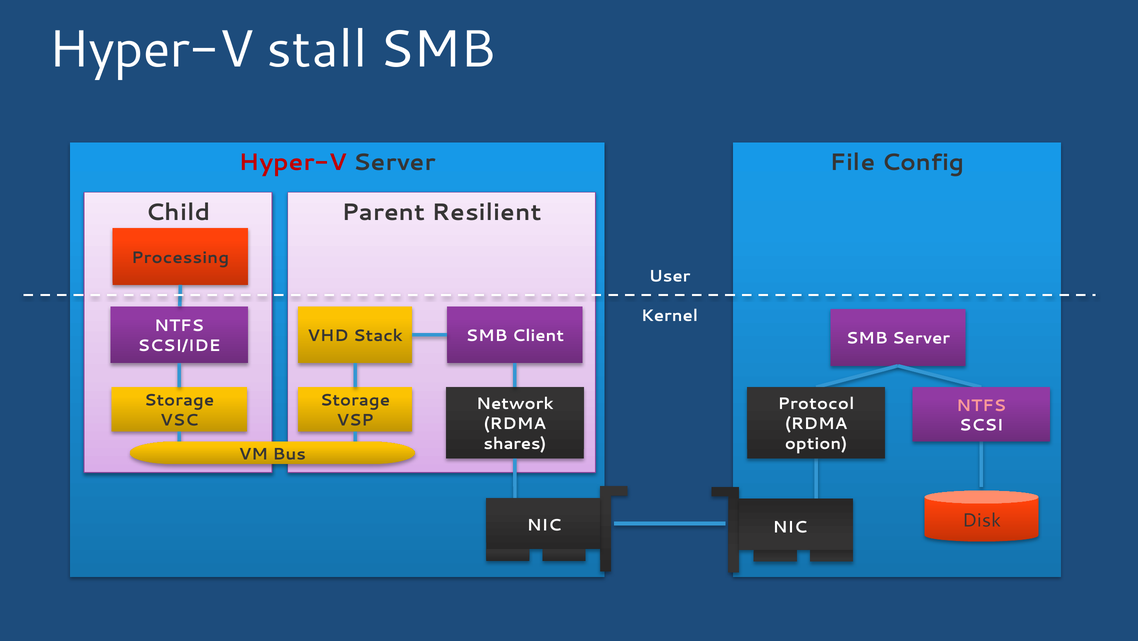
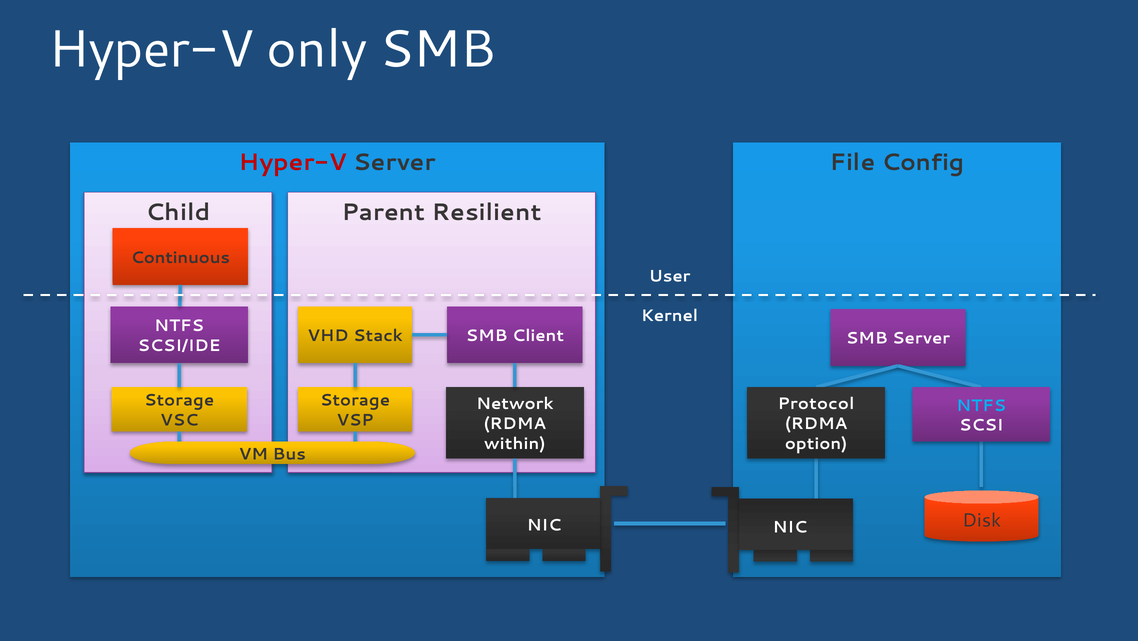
stall: stall -> only (317, 49)
Processing: Processing -> Continuous (180, 257)
NTFS colour: pink -> light blue (981, 405)
shares: shares -> within (515, 443)
